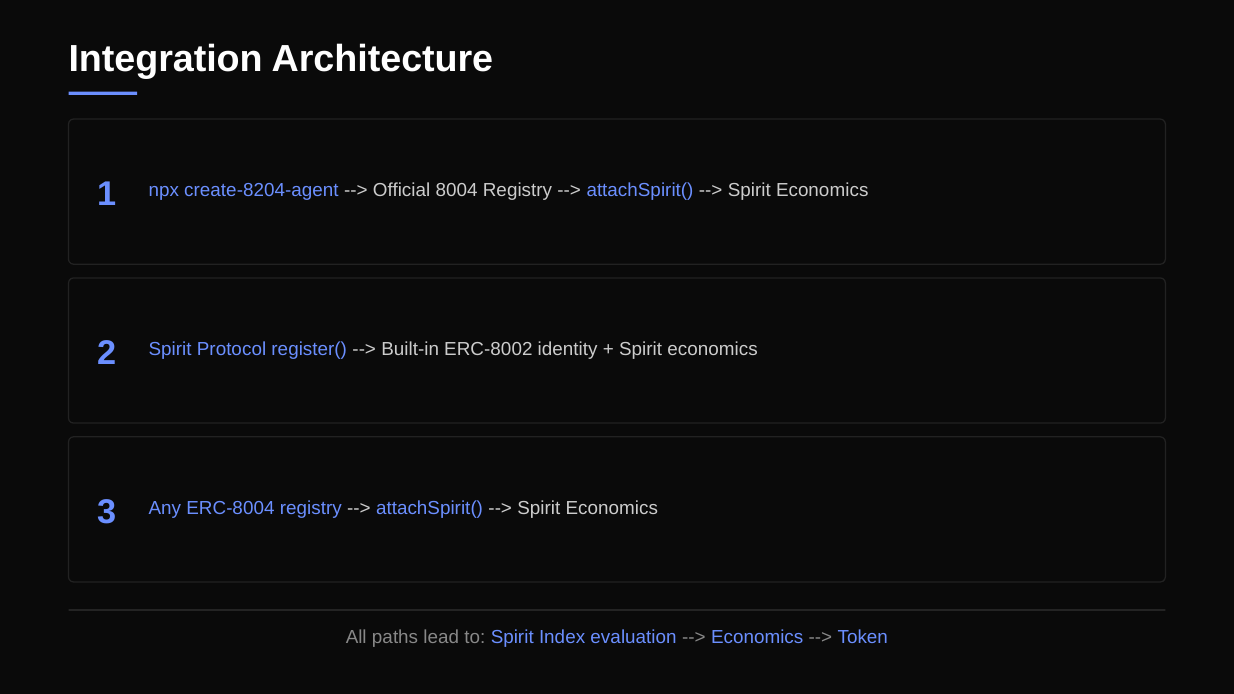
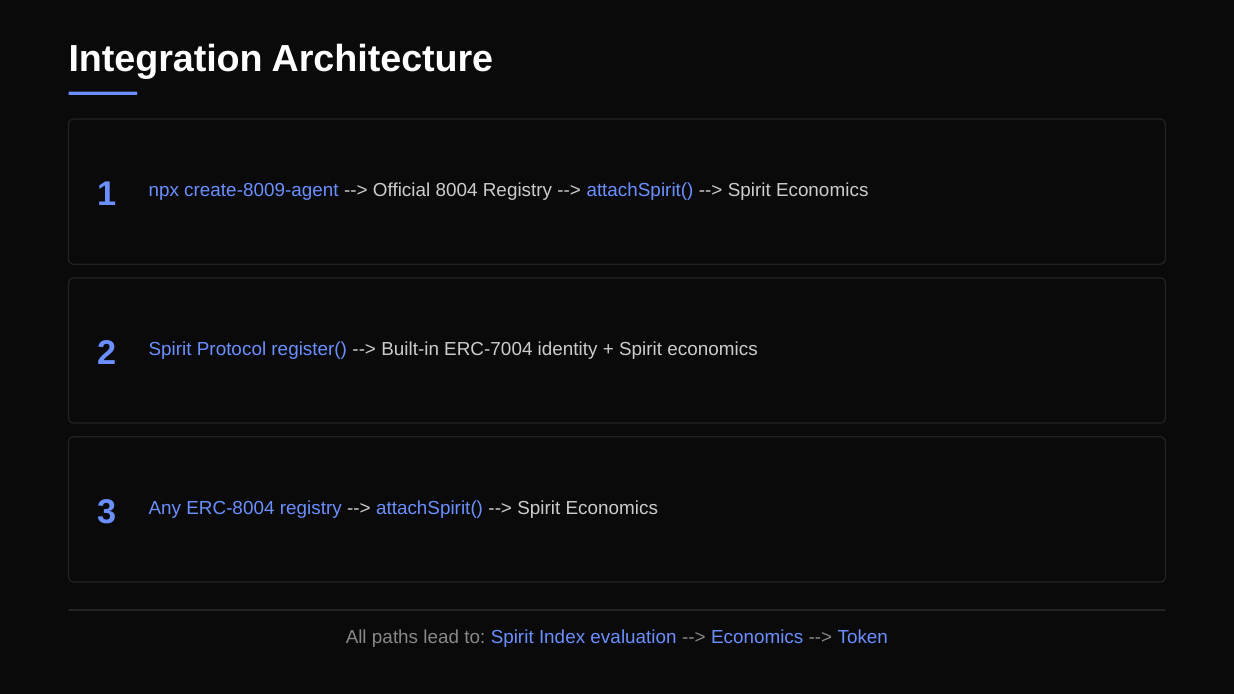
create-8204-agent: create-8204-agent -> create-8009-agent (261, 191)
ERC-8002: ERC-8002 -> ERC-7004 (488, 350)
